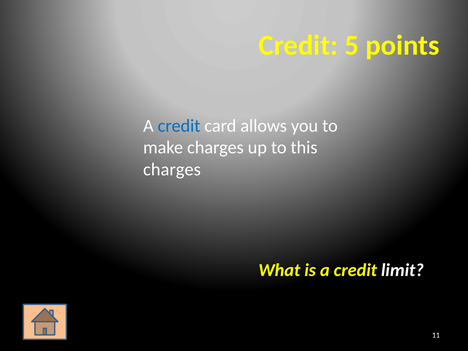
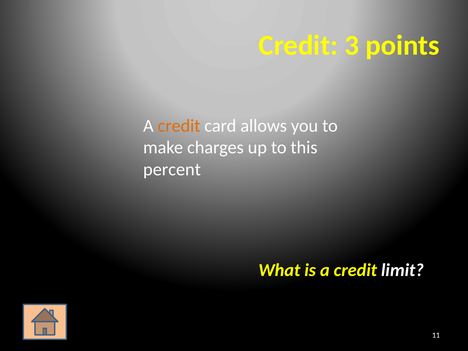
5: 5 -> 3 (352, 45)
credit colour: blue -> orange (179, 126)
charges: charges -> percent (172, 169)
